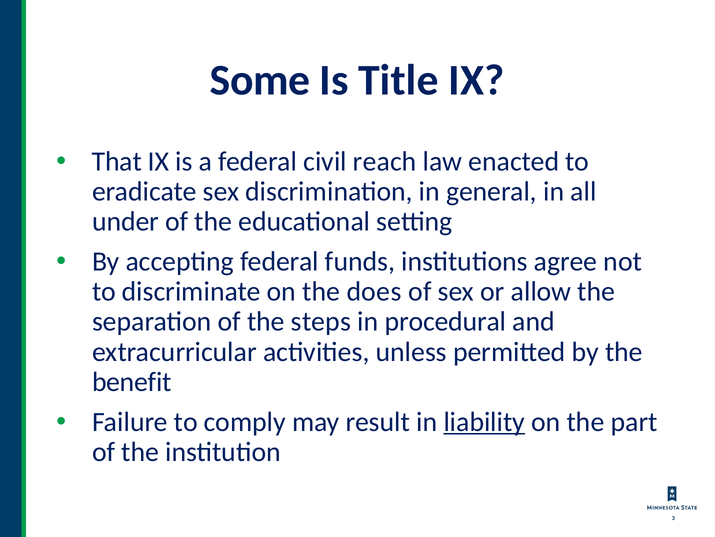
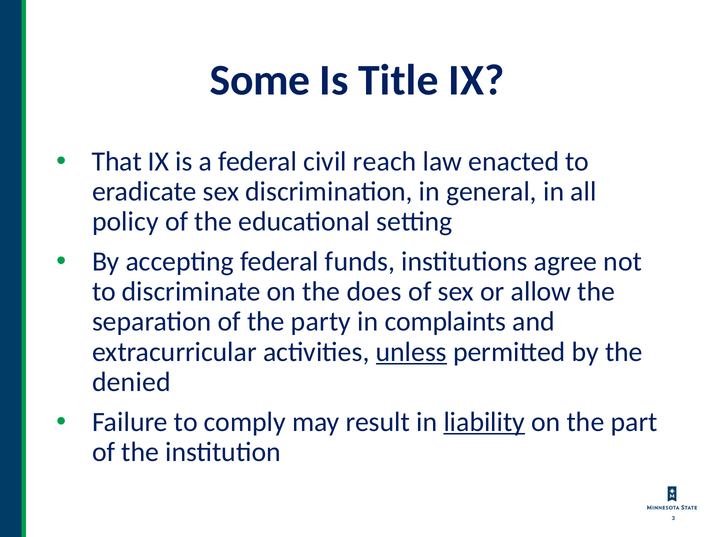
under: under -> policy (125, 221)
steps: steps -> party (321, 321)
procedural: procedural -> complaints (446, 321)
unless underline: none -> present (411, 351)
benefit: benefit -> denied (132, 381)
